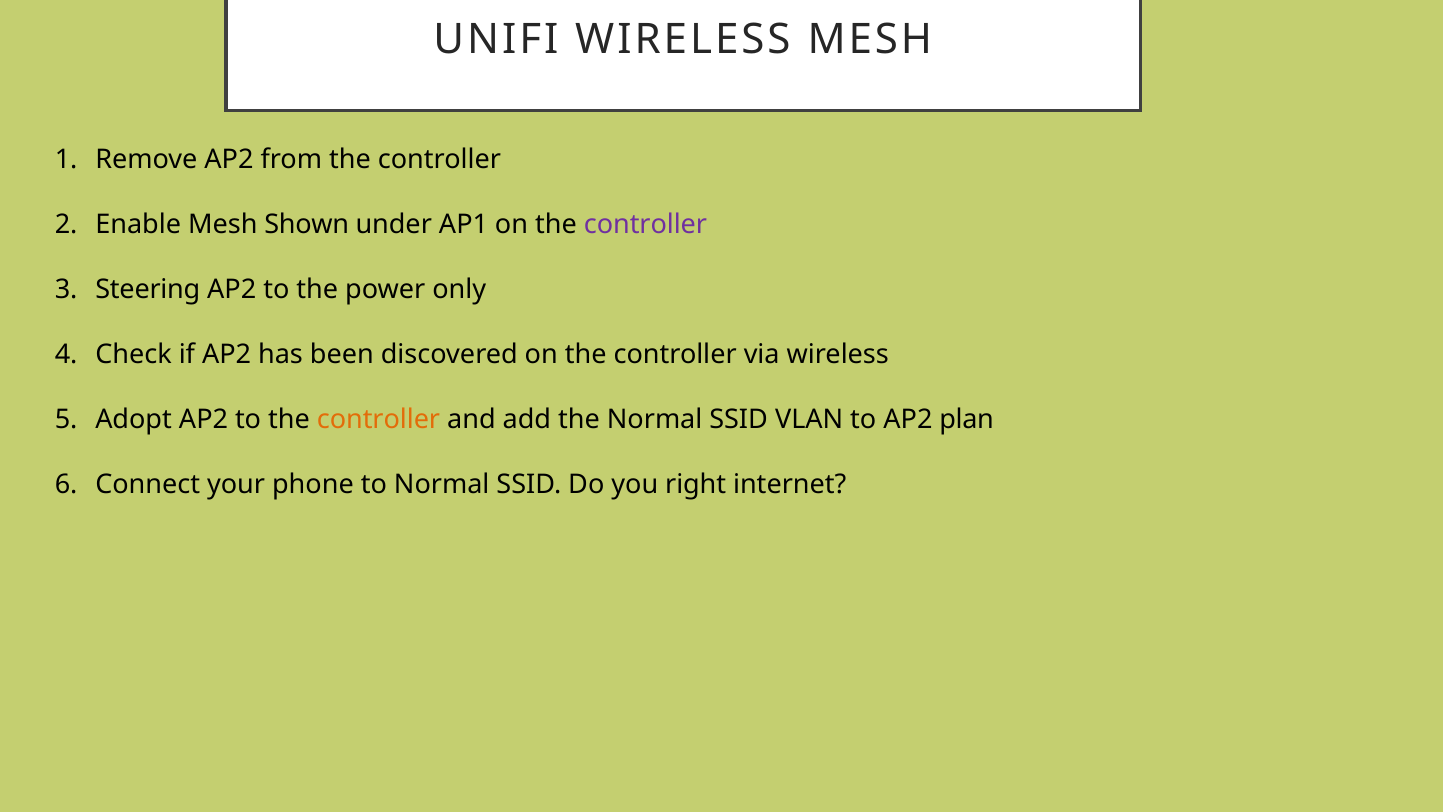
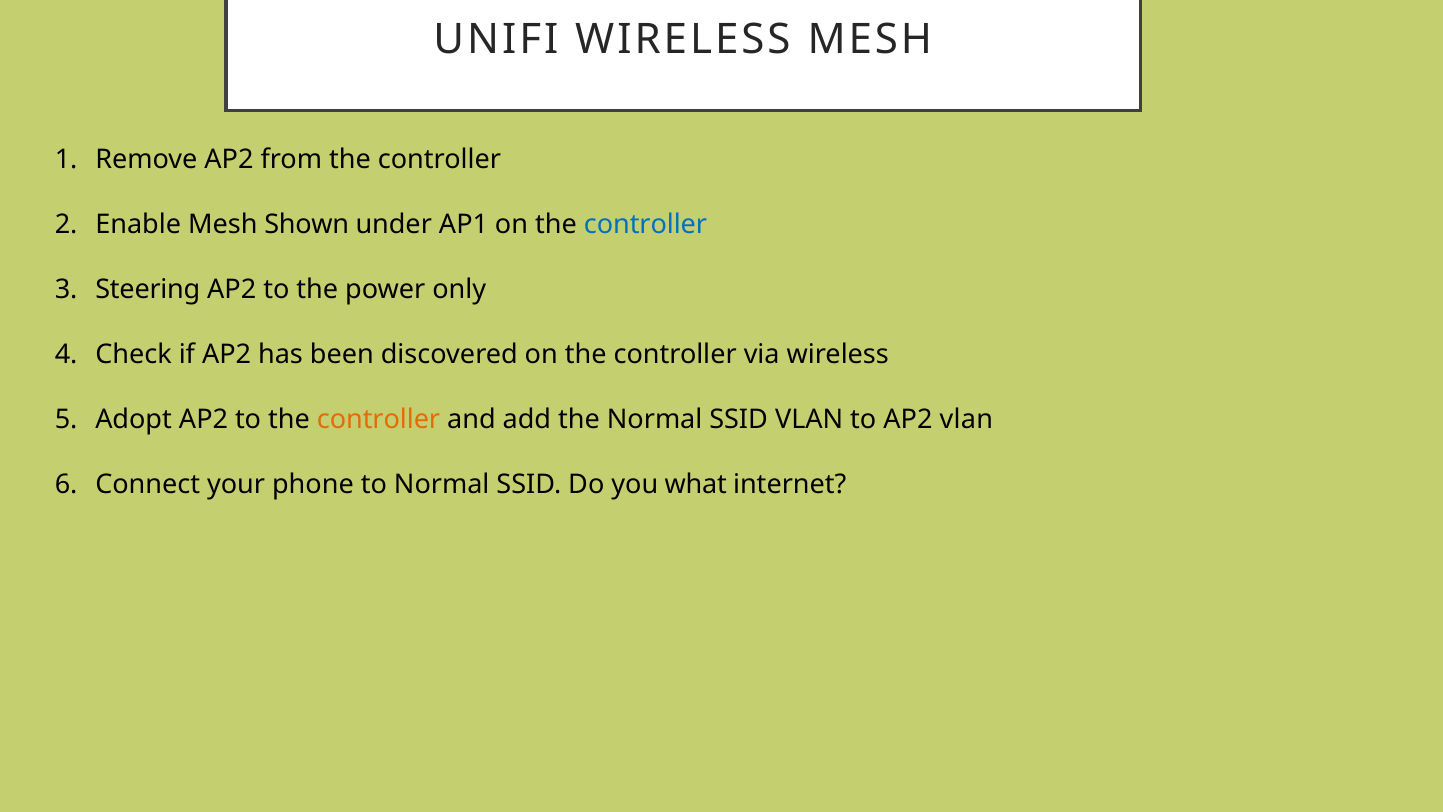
controller colour: purple -> blue (645, 225)
AP2 plan: plan -> vlan (966, 419)
right: right -> what (696, 484)
